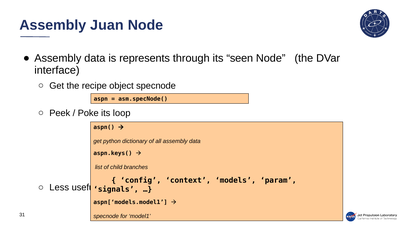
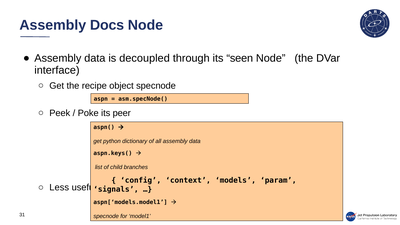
Juan: Juan -> Docs (107, 25)
represents: represents -> decoupled (145, 58)
loop: loop -> peer (122, 113)
